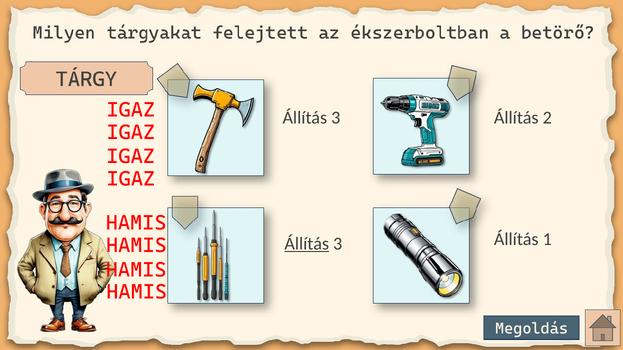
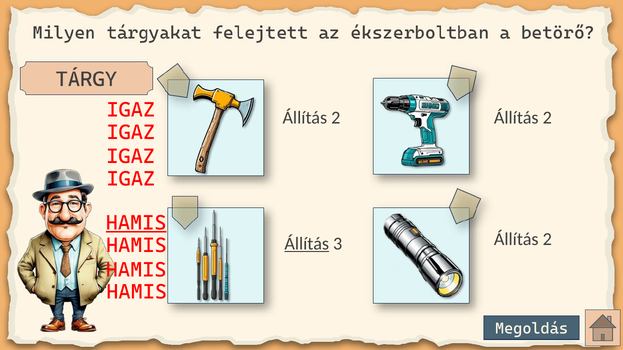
3: 3 -> 2 (336, 118)
HAMIS underline: none -> present (136, 223)
3 Állítás 1: 1 -> 2 (547, 240)
